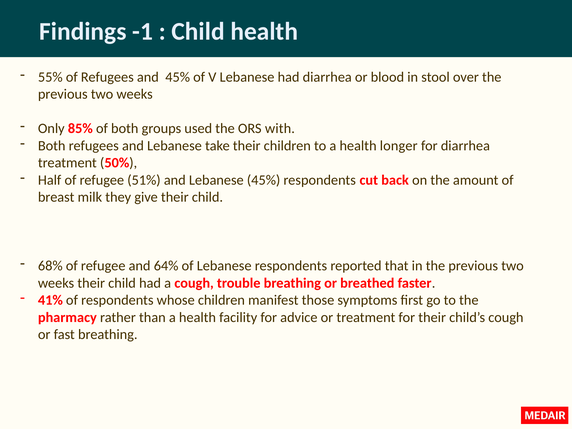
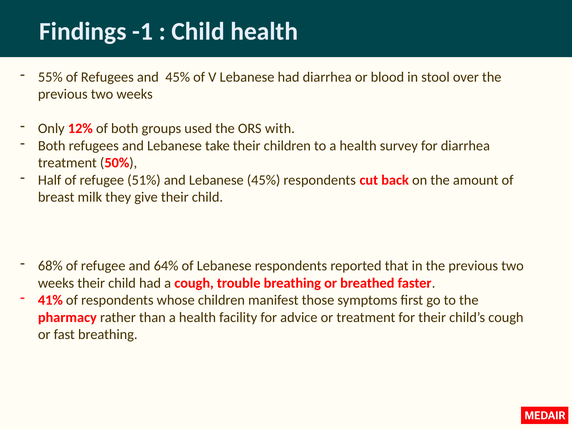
85%: 85% -> 12% (80, 129)
longer: longer -> survey (399, 146)
